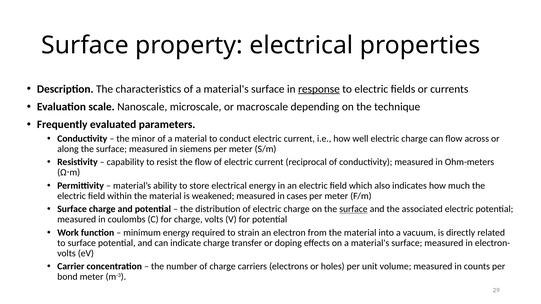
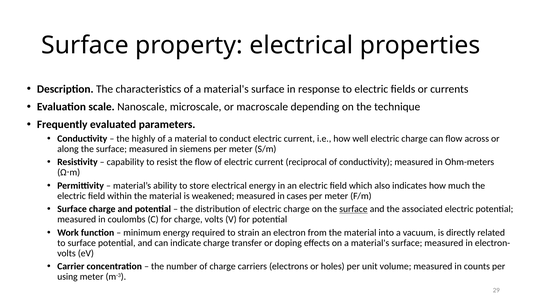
response underline: present -> none (319, 89)
minor: minor -> highly (143, 139)
bond: bond -> using (67, 277)
